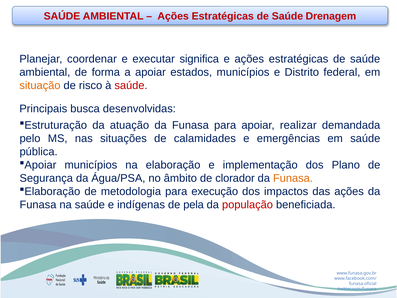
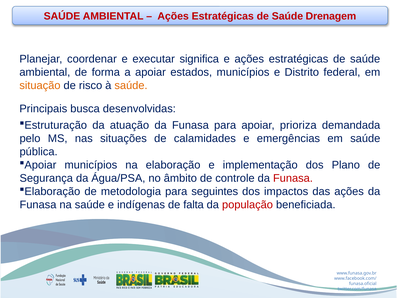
saúde colour: red -> orange (131, 85)
realizar: realizar -> prioriza (298, 125)
clorador: clorador -> controle (235, 178)
Funasa colour: orange -> red (293, 178)
execução: execução -> seguintes (215, 191)
pela: pela -> falta (194, 205)
